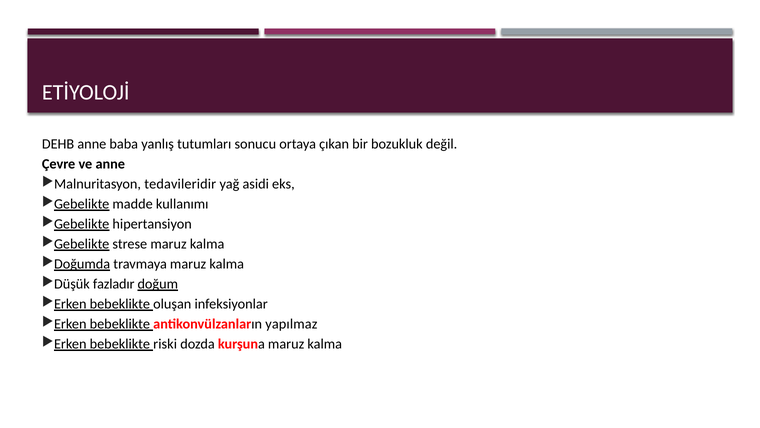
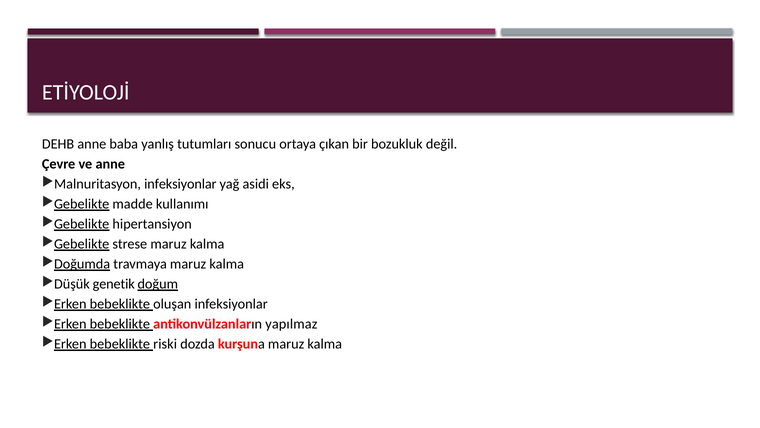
tedavileridir: tedavileridir -> infeksiyonlar (180, 184)
fazladır: fazladır -> genetik (114, 284)
